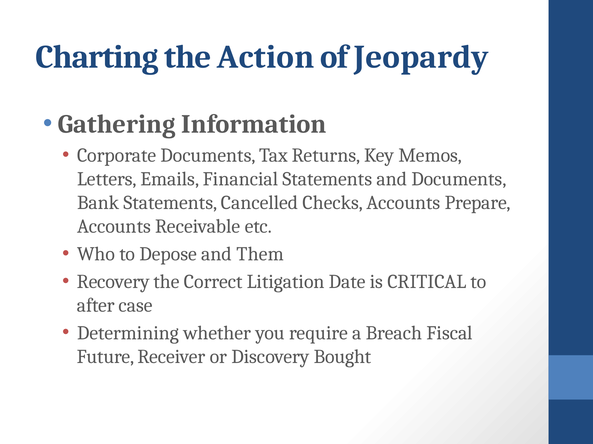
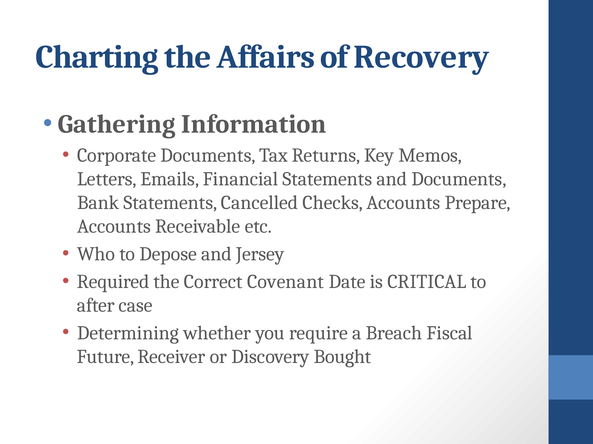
Action: Action -> Affairs (266, 57)
Jeopardy: Jeopardy -> Recovery (421, 57)
Them: Them -> Jersey (260, 254)
Recovery: Recovery -> Required (113, 282)
Litigation: Litigation -> Covenant (286, 282)
